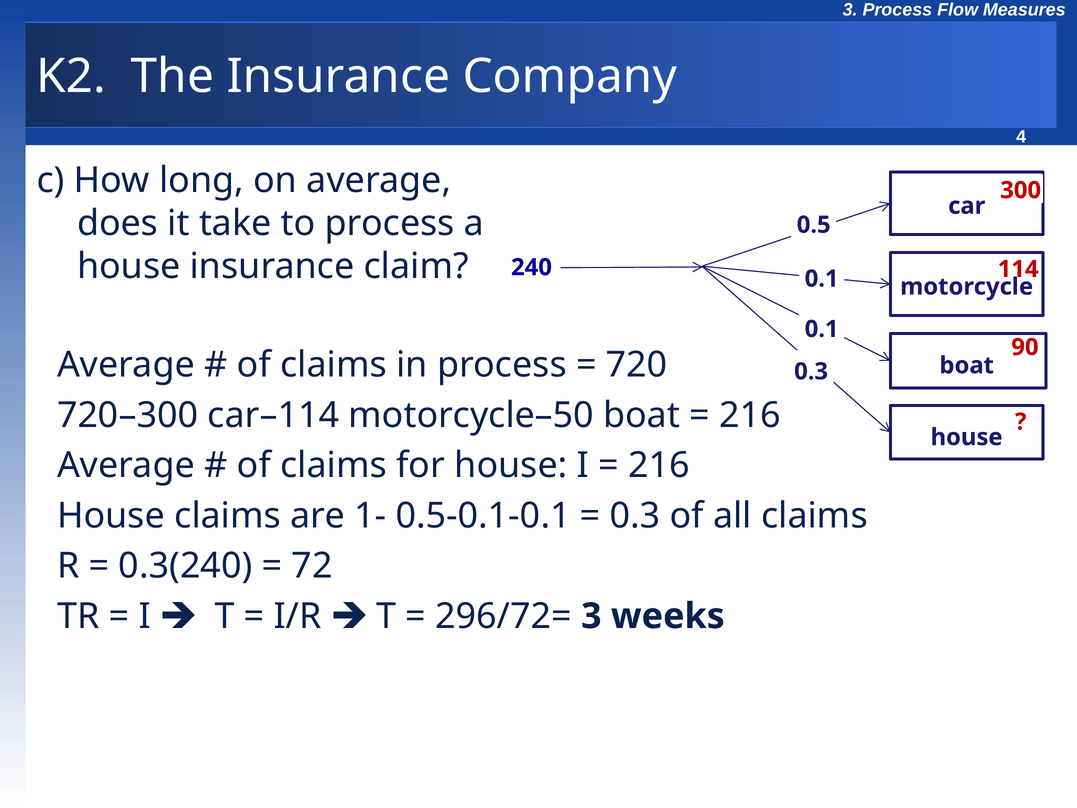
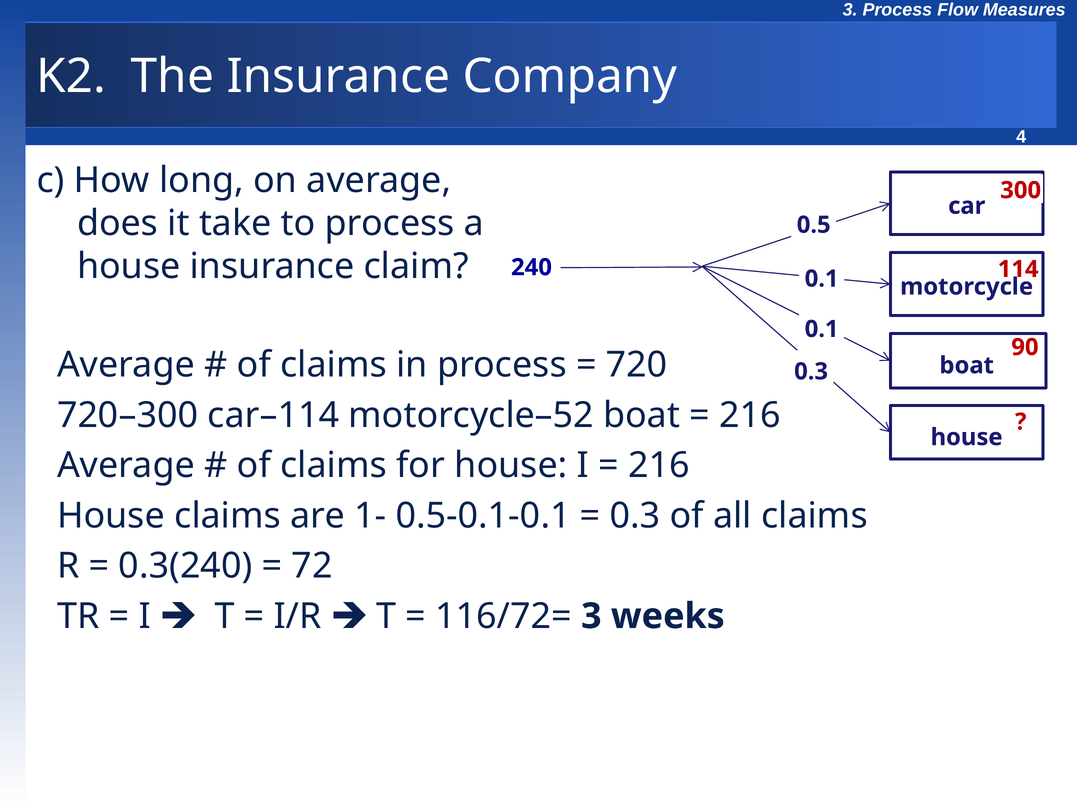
motorcycle–50: motorcycle–50 -> motorcycle–52 (471, 415)
296/72=: 296/72= -> 116/72= (503, 616)
